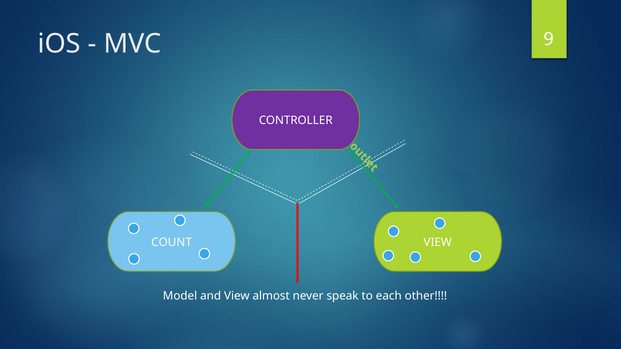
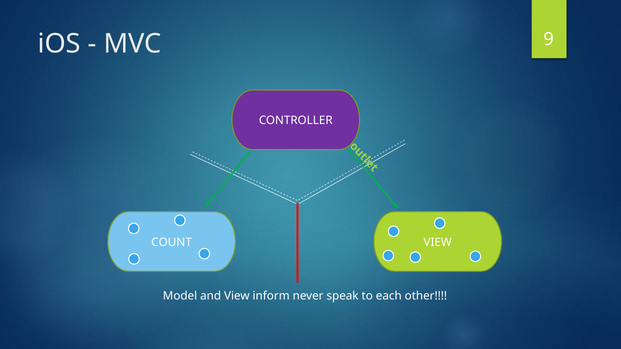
almost: almost -> inform (271, 296)
